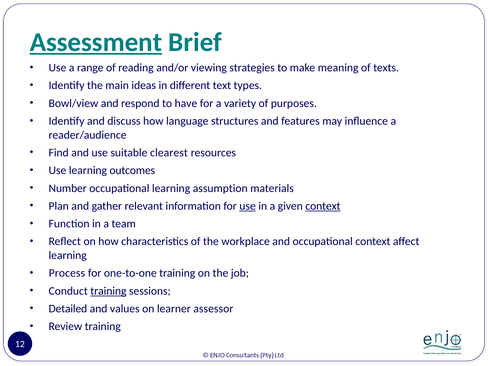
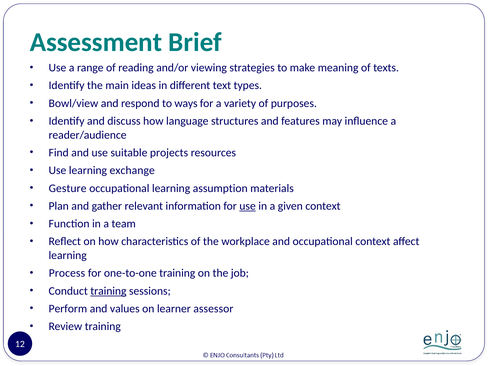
Assessment underline: present -> none (96, 42)
have: have -> ways (186, 103)
clearest: clearest -> projects (169, 153)
outcomes: outcomes -> exchange (132, 170)
Number: Number -> Gesture (68, 188)
context underline: present -> none (323, 206)
Detailed: Detailed -> Perform (68, 309)
